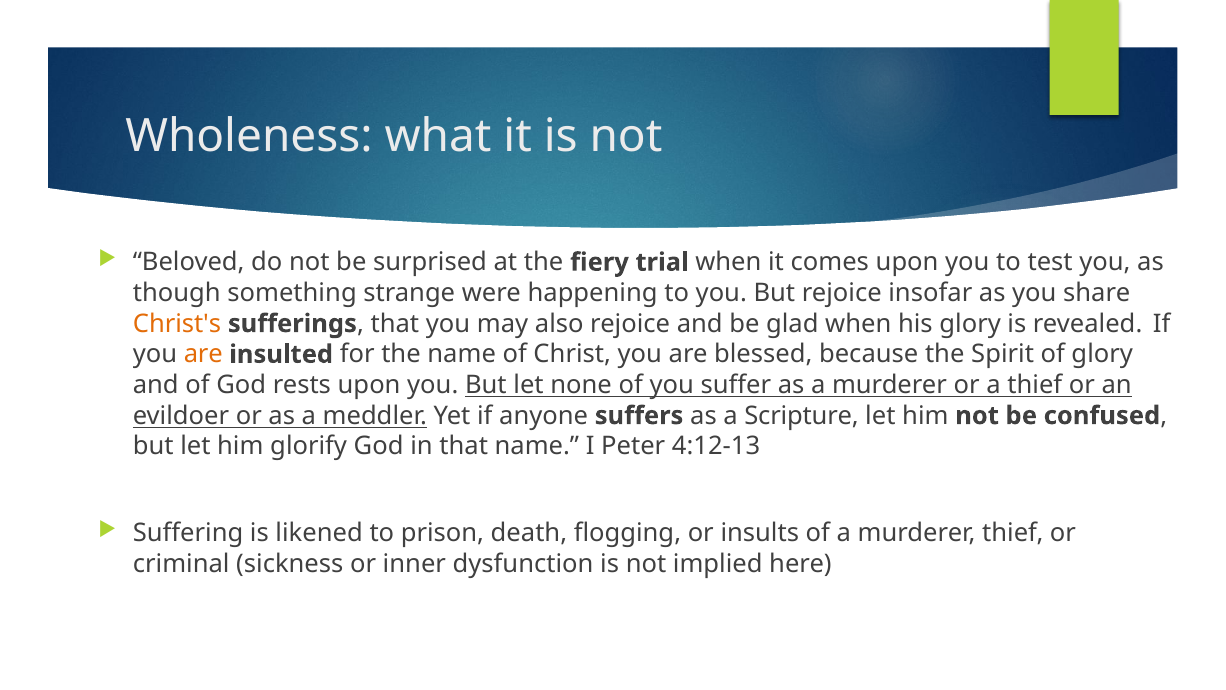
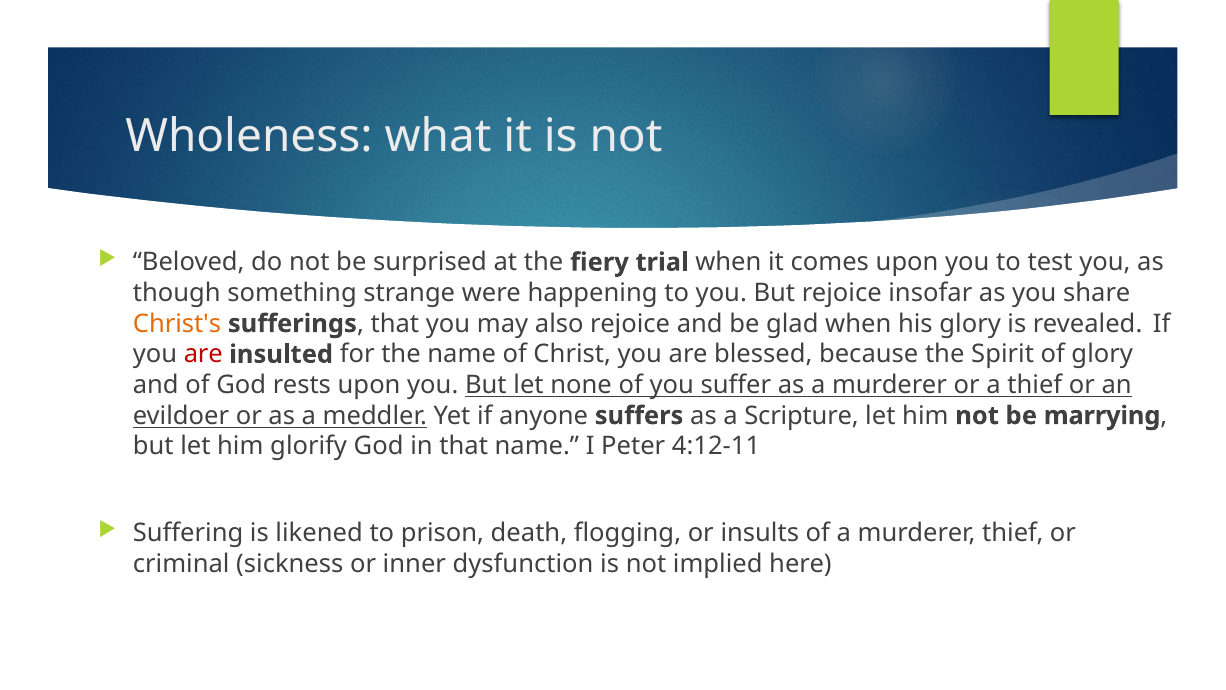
are colour: orange -> red (203, 354)
confused: confused -> marrying (1102, 415)
4:12-13: 4:12-13 -> 4:12-11 (716, 446)
